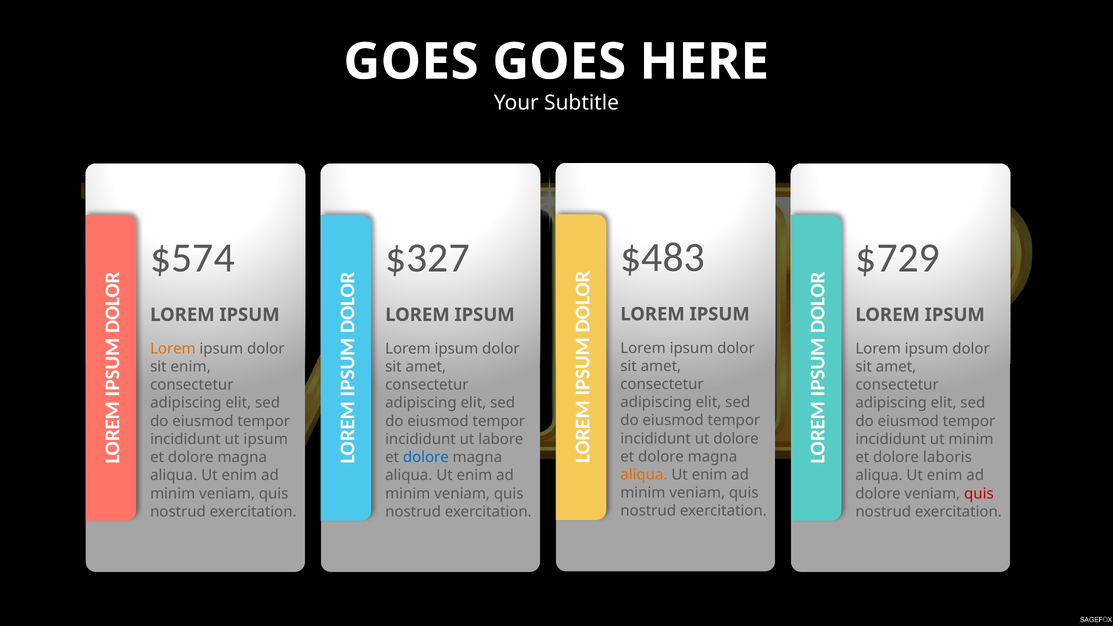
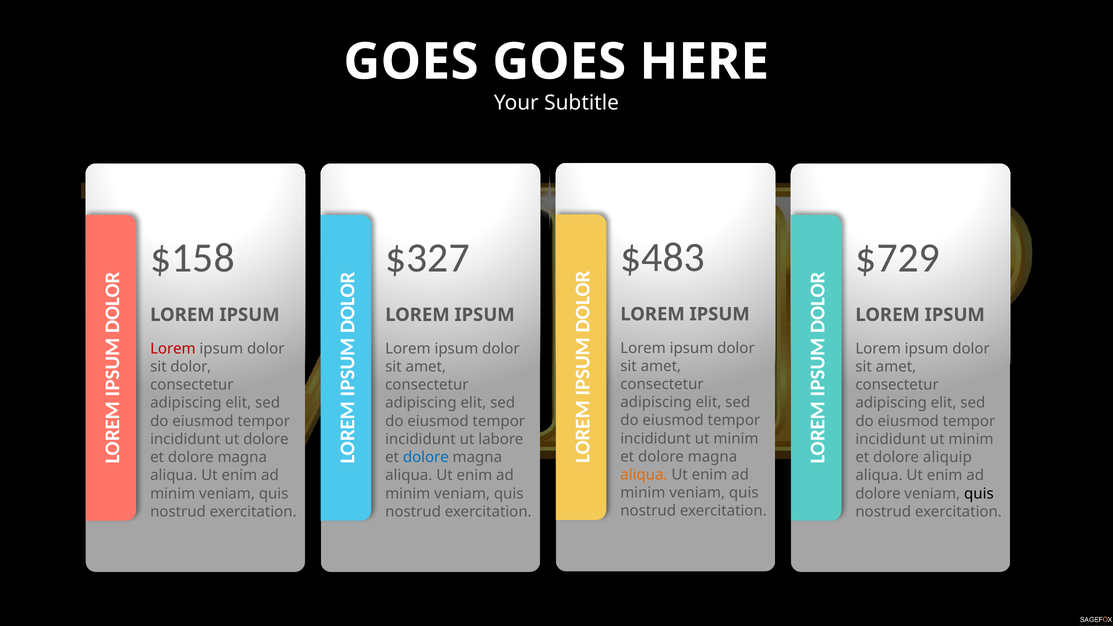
$574: $574 -> $158 (192, 258)
Lorem colour: orange -> red (173, 349)
sit enim: enim -> dolor (191, 367)
dolore: dolore -> minim (736, 439)
ut ipsum: ipsum -> dolore (266, 439)
laboris: laboris -> aliquip (947, 457)
quis colour: red -> black (979, 494)
